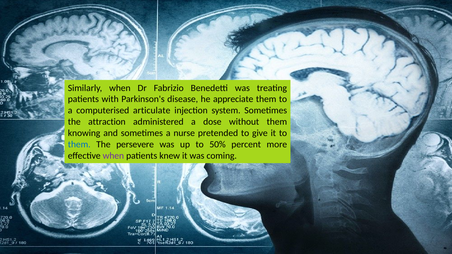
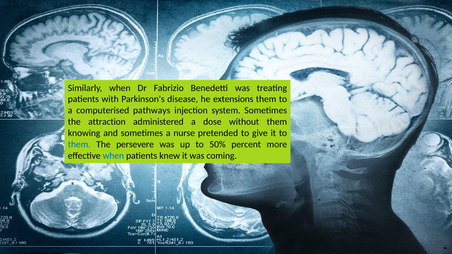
appreciate: appreciate -> extensions (233, 99)
articulate: articulate -> pathways (152, 111)
when colour: purple -> blue (113, 156)
